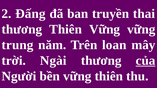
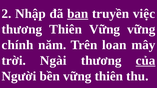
Đấng: Đấng -> Nhập (30, 14)
ban underline: none -> present (78, 14)
thai: thai -> việc (144, 14)
trung: trung -> chính (17, 45)
